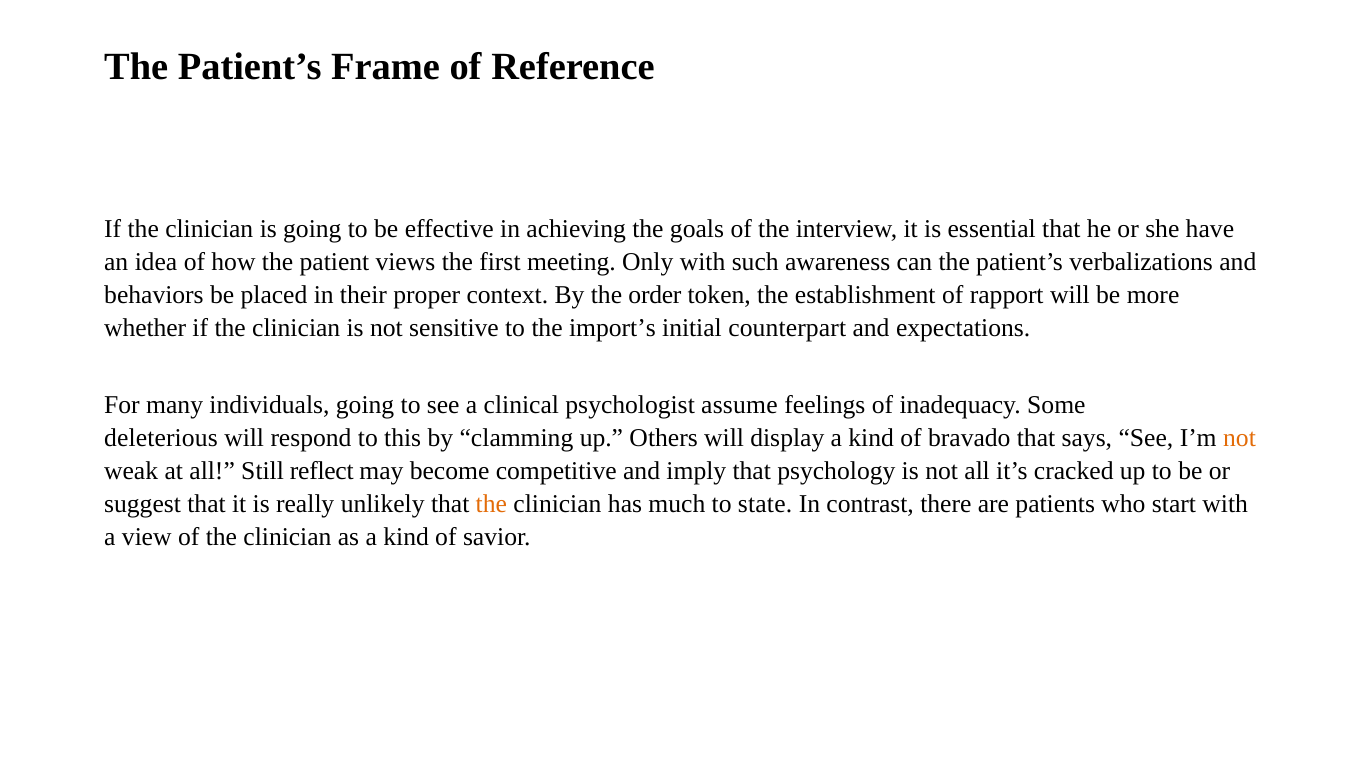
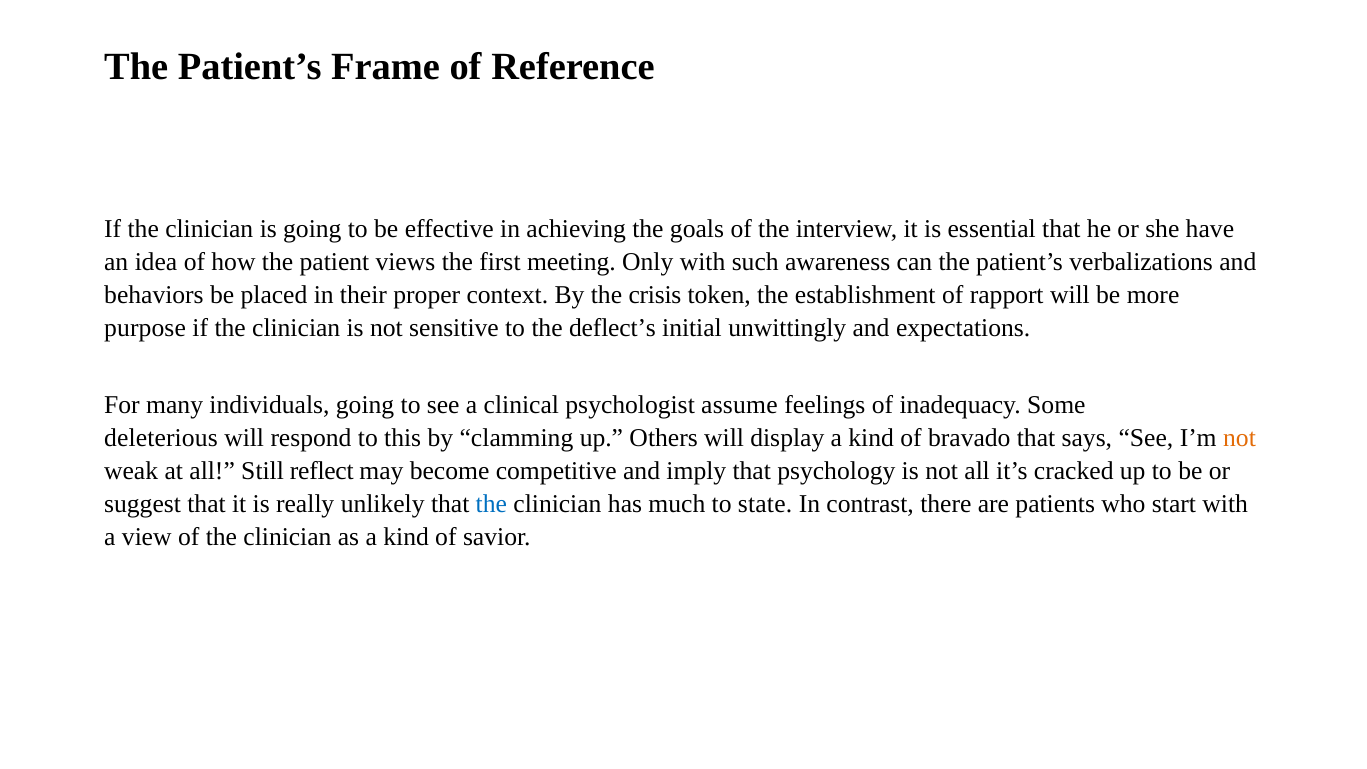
order: order -> crisis (655, 295)
whether: whether -> purpose (145, 328)
import’s: import’s -> deflect’s (612, 328)
counterpart: counterpart -> unwittingly (787, 328)
the colour: orange -> blue (491, 504)
